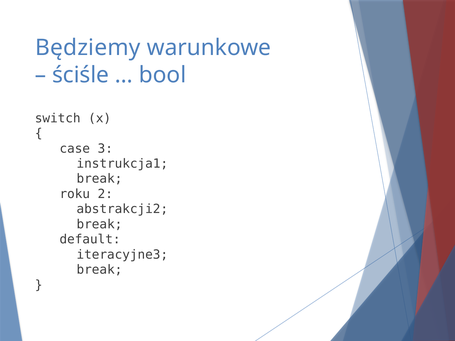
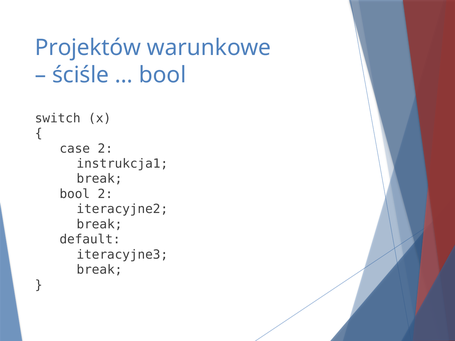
Będziemy: Będziemy -> Projektów (88, 48)
case 3: 3 -> 2 (105, 149)
roku: roku -> bool (75, 194)
abstrakcji2: abstrakcji2 -> iteracyjne2 (122, 209)
